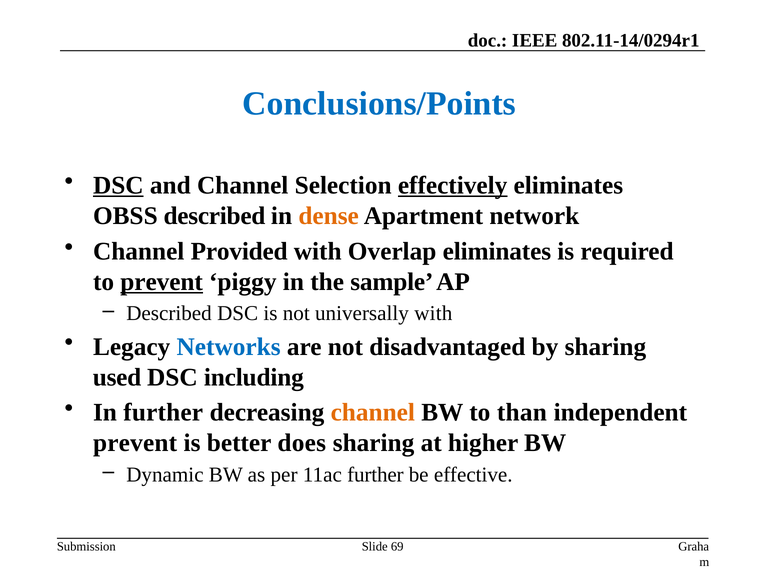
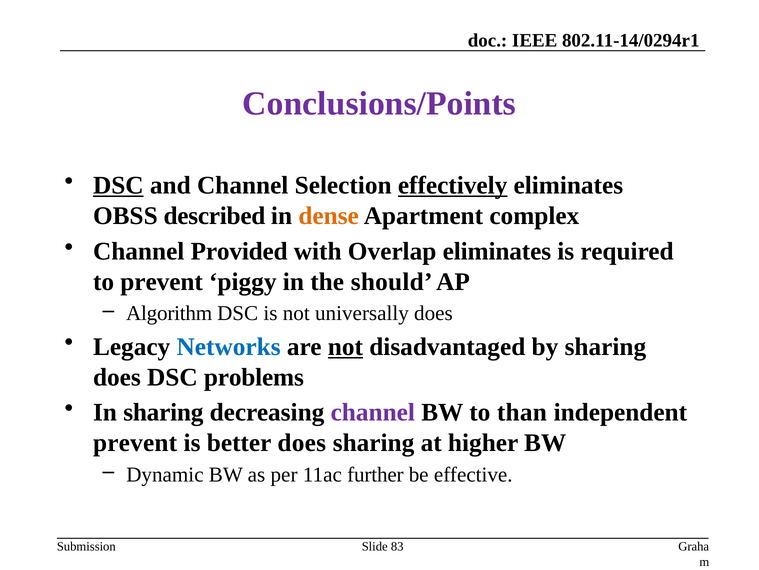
Conclusions/Points colour: blue -> purple (379, 104)
network: network -> complex (534, 216)
prevent underline: present -> none (162, 281)
sample: sample -> should (392, 281)
Described: Described -> Algorithm (169, 313)
universally with: with -> does (433, 313)
not underline: none -> present (345, 346)
used: used -> does (117, 377)
including: including -> problems (254, 377)
In further: further -> sharing (163, 412)
channel colour: orange -> purple (373, 412)
69: 69 -> 83 (397, 546)
